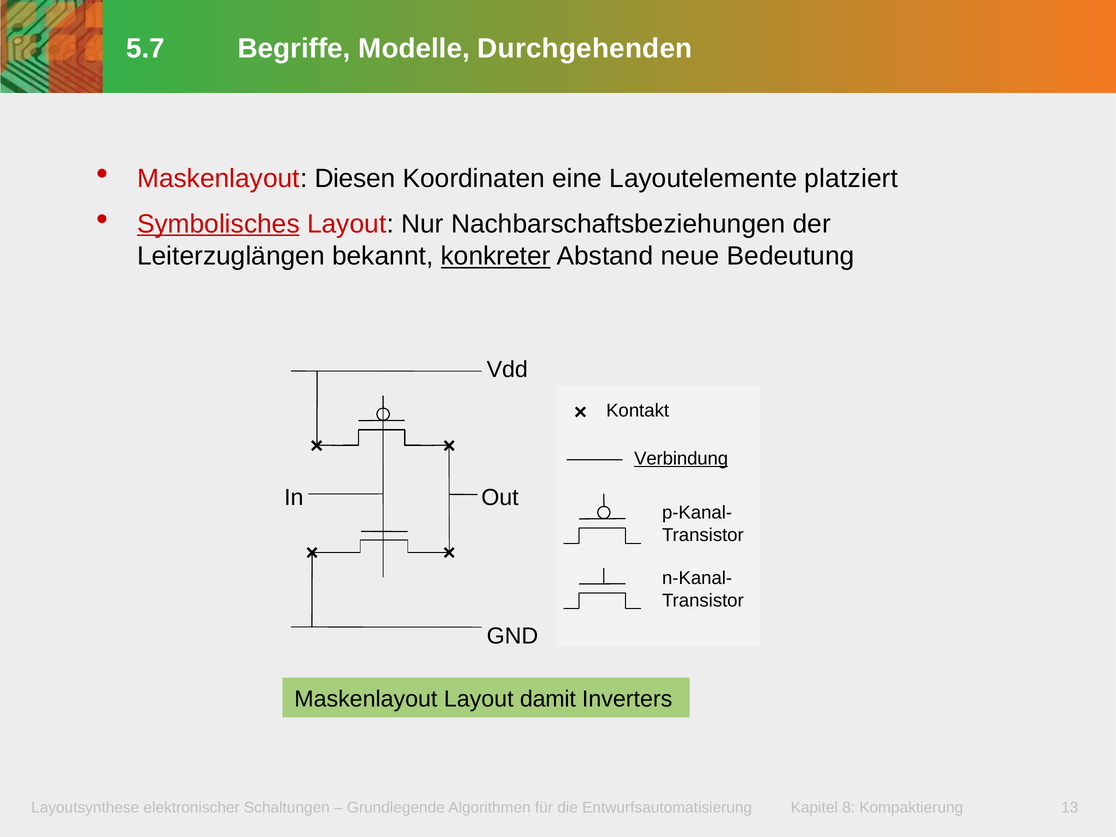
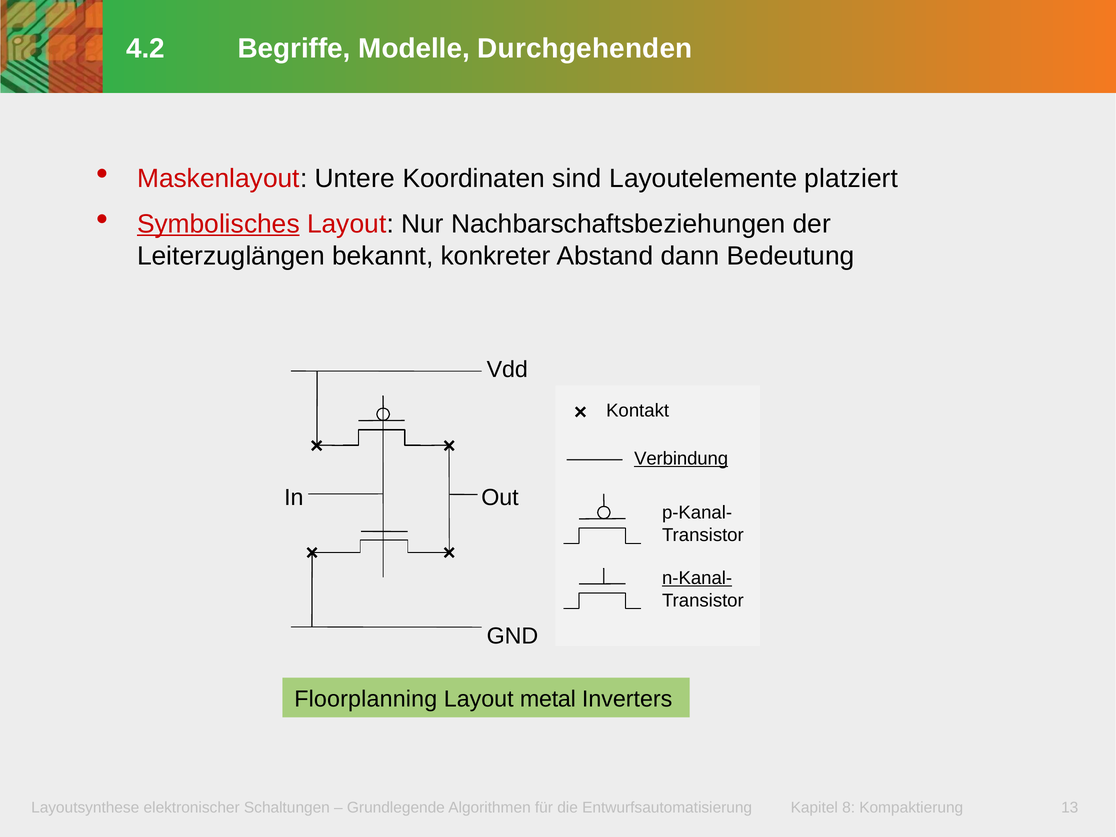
5.7: 5.7 -> 4.2 (145, 48)
Diesen: Diesen -> Untere (355, 179)
eine: eine -> sind (577, 179)
konkreter underline: present -> none (496, 256)
neue: neue -> dann (690, 256)
n-Kanal- underline: none -> present (697, 578)
Maskenlayout: Maskenlayout -> Floorplanning (366, 699)
damit: damit -> metal (548, 699)
